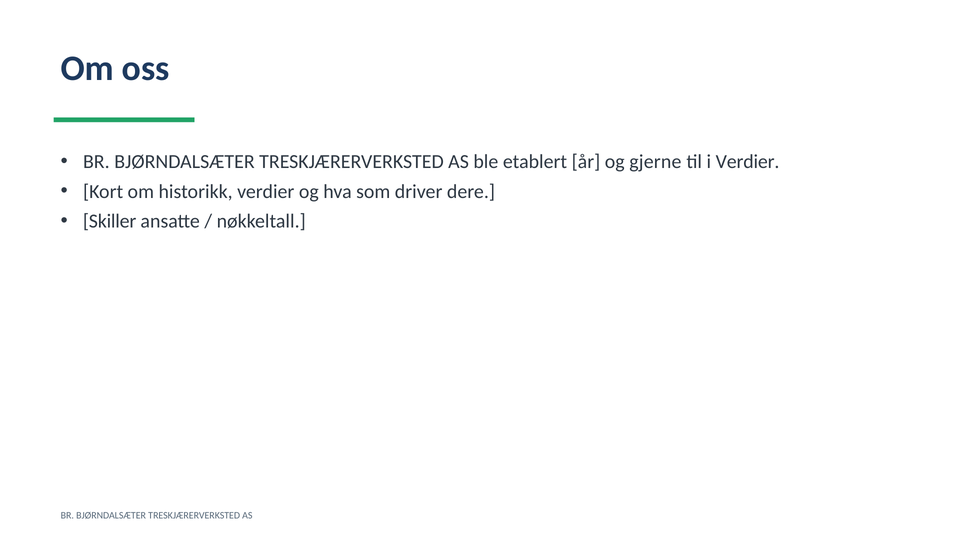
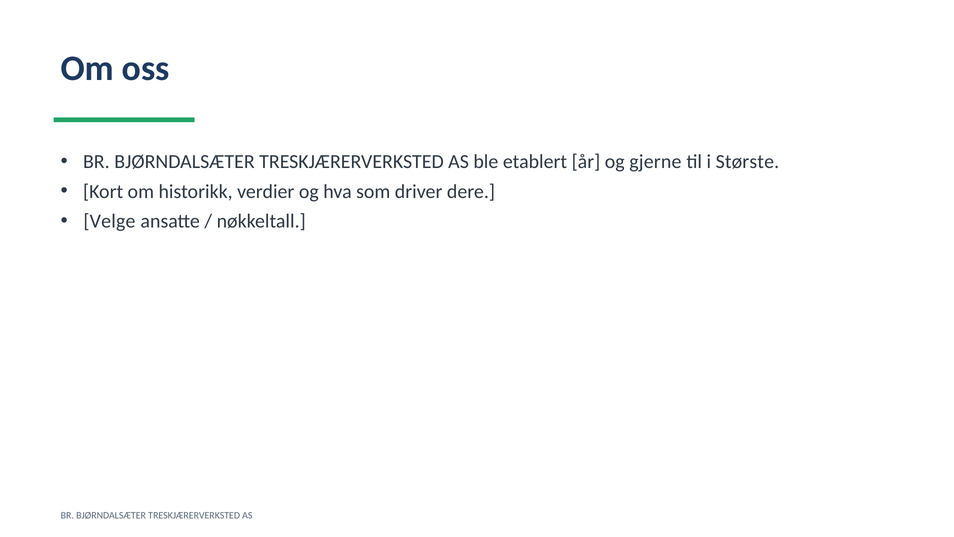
i Verdier: Verdier -> Største (747, 162)
Skiller: Skiller -> Velge (109, 221)
